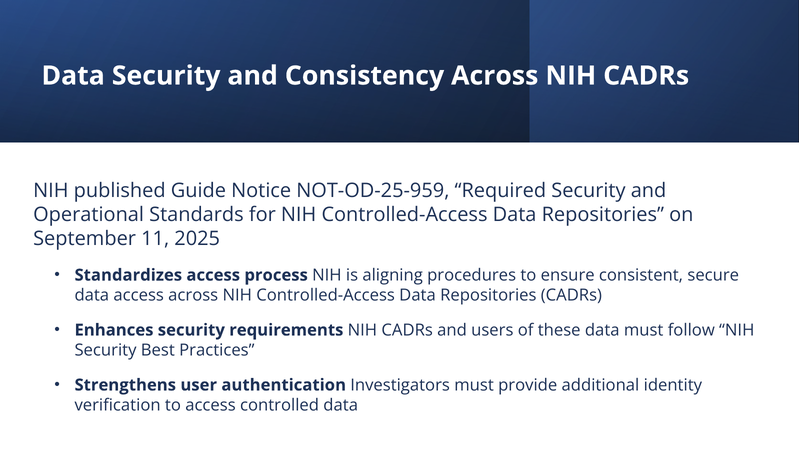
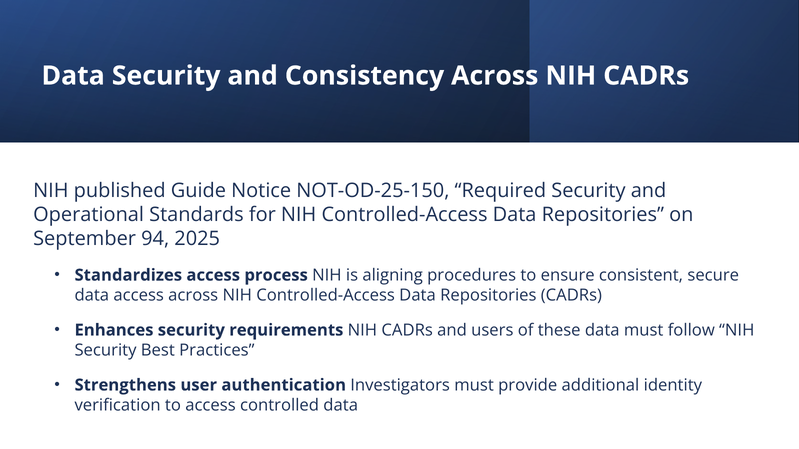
NOT-OD-25-959: NOT-OD-25-959 -> NOT-OD-25-150 (373, 191)
11: 11 -> 94 (155, 239)
